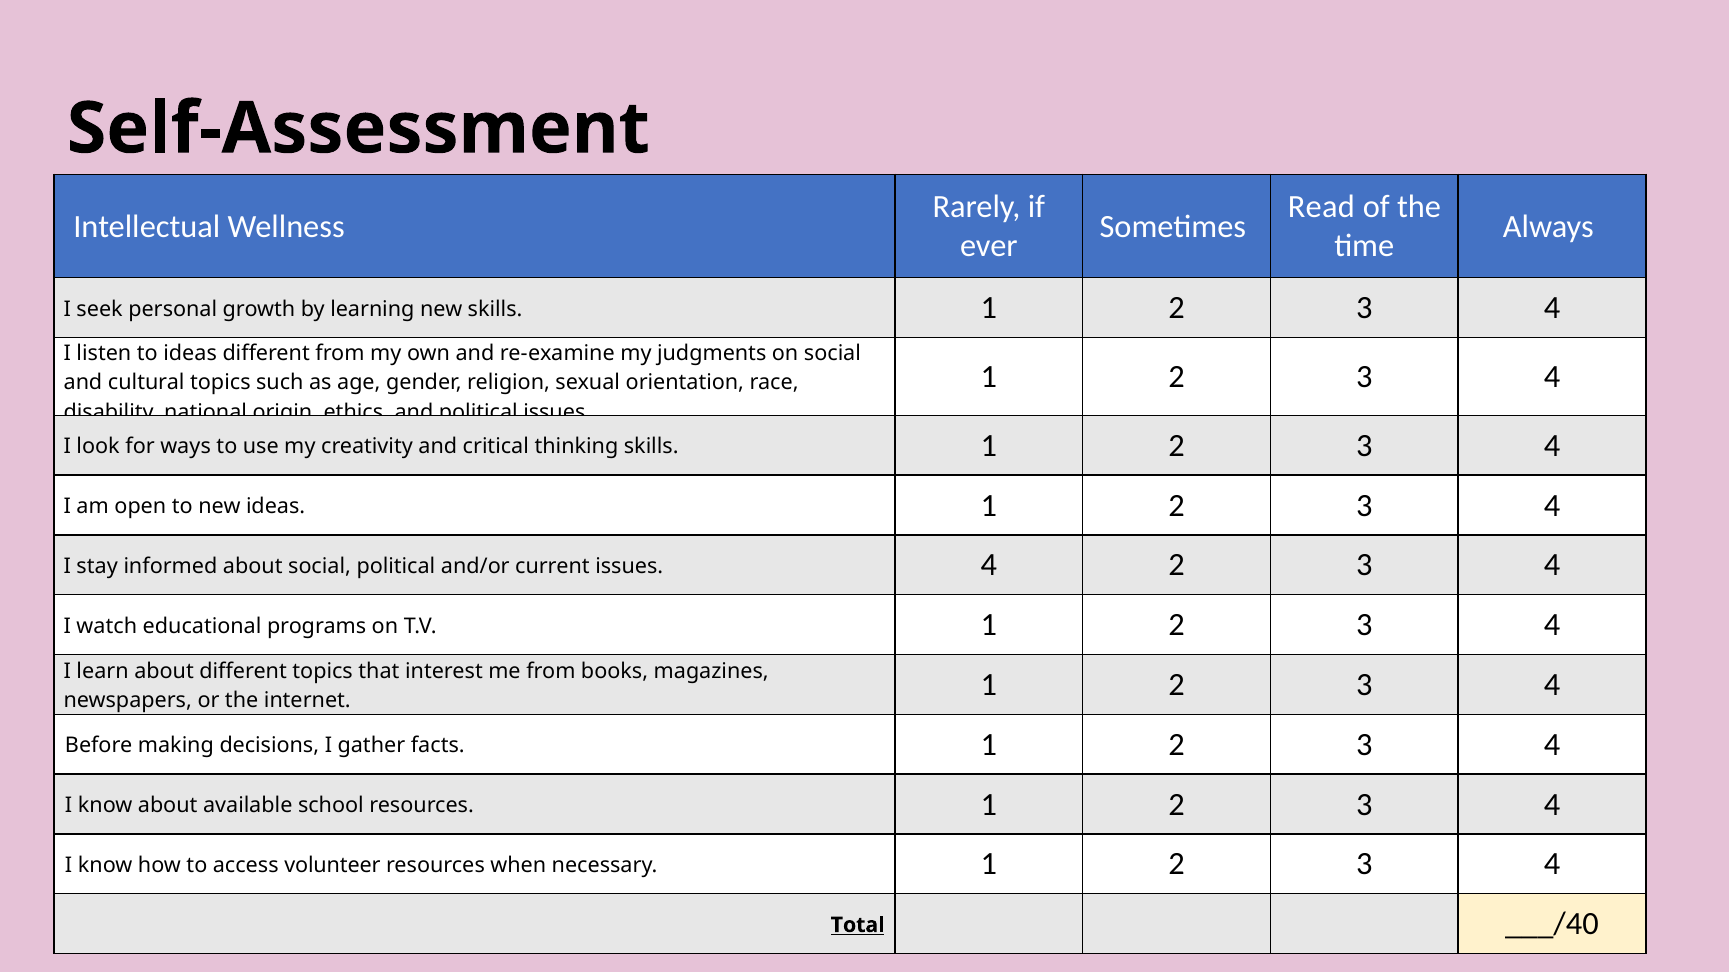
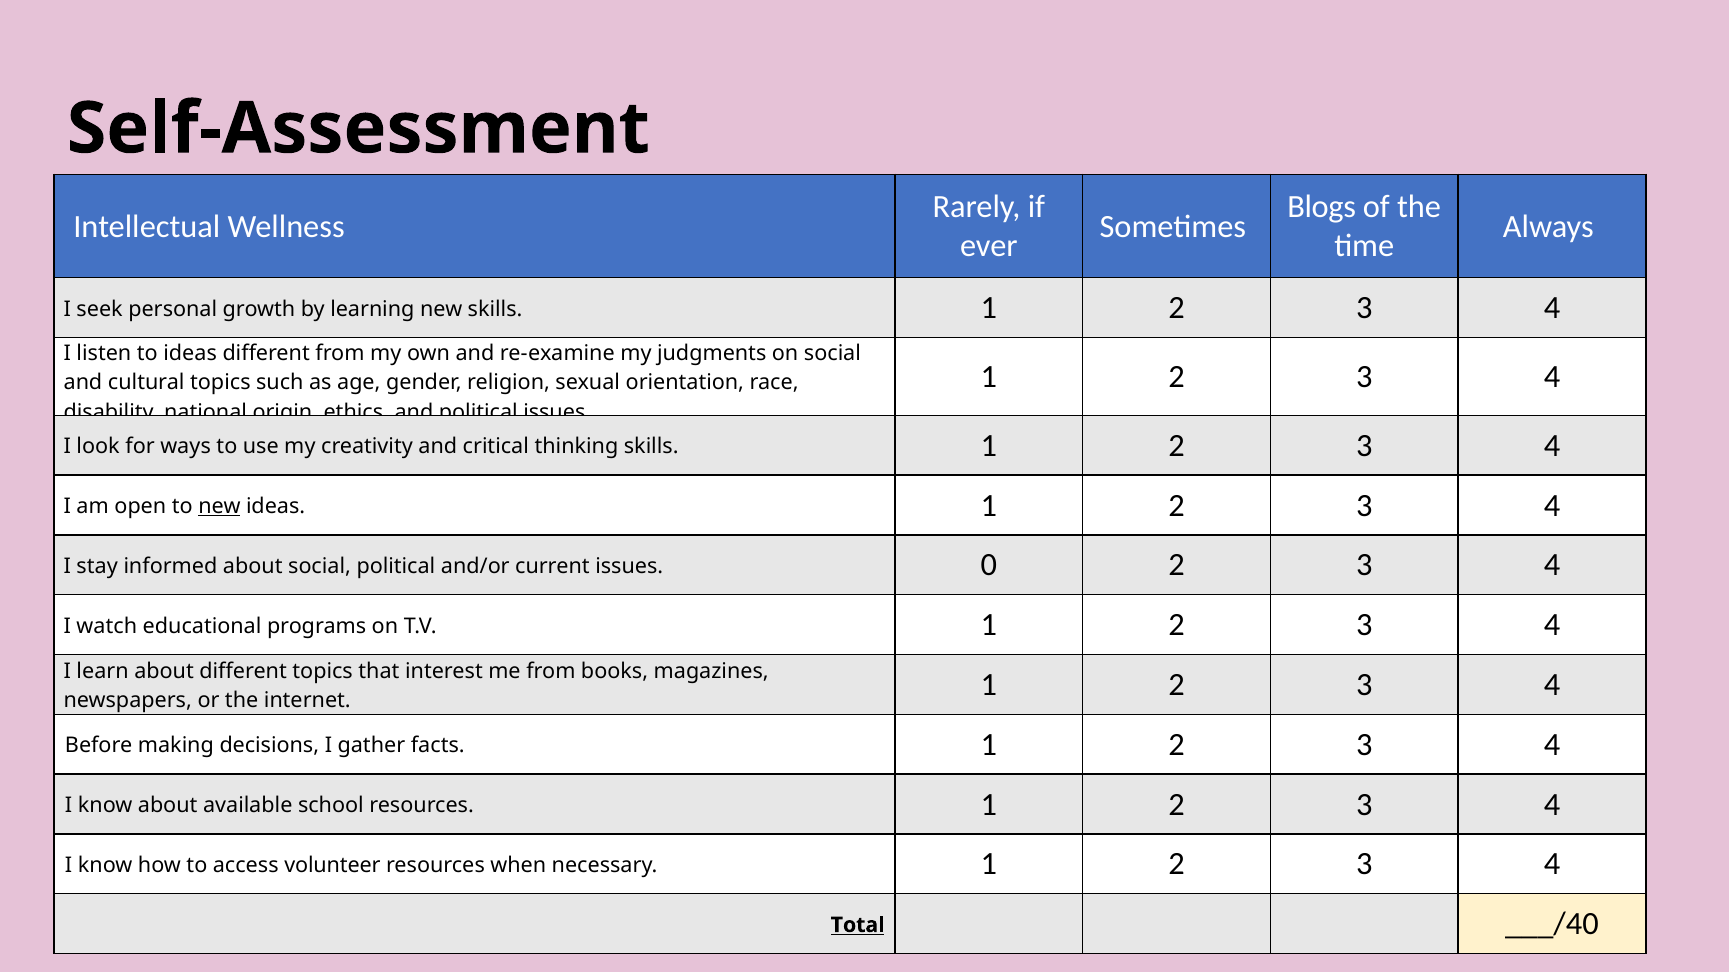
Read: Read -> Blogs (1322, 207)
new underline: none -> present (219, 507)
issues 4: 4 -> 0 (989, 566)
